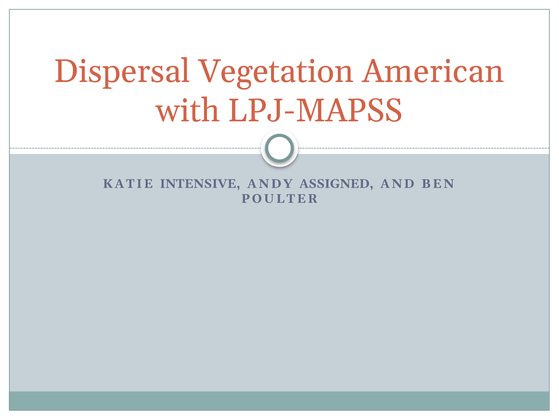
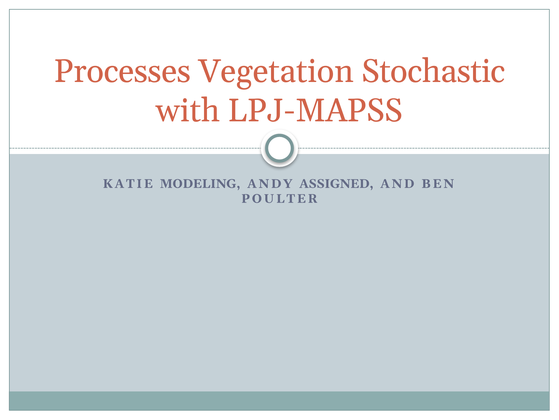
Dispersal: Dispersal -> Processes (122, 71)
American: American -> Stochastic (433, 71)
INTENSIVE: INTENSIVE -> MODELING (200, 183)
